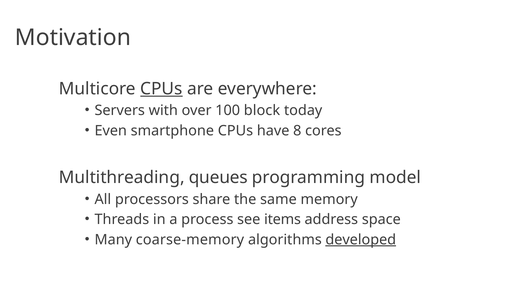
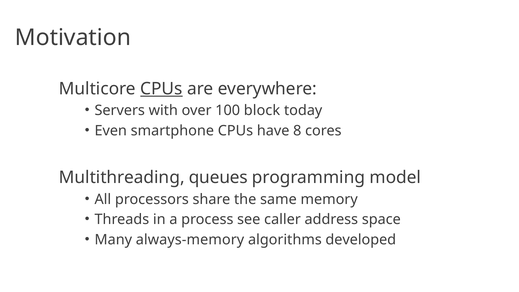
items: items -> caller (282, 219)
coarse-memory: coarse-memory -> always-memory (190, 240)
developed underline: present -> none (361, 240)
